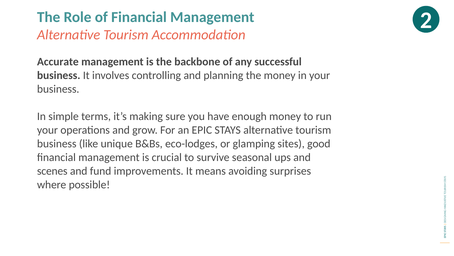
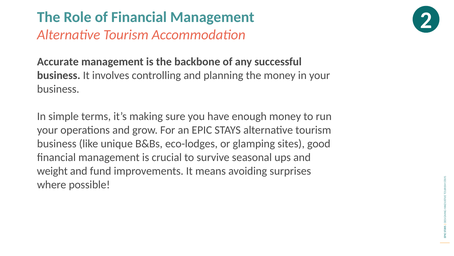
scenes: scenes -> weight (52, 171)
